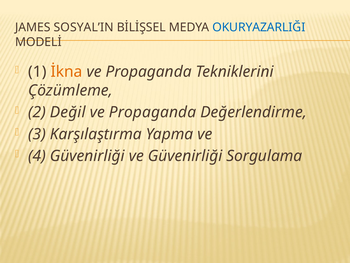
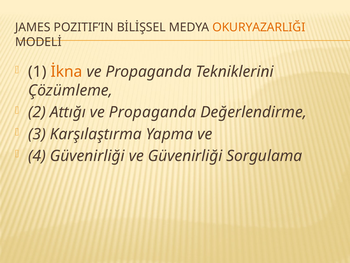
SOSYAL’IN: SOSYAL’IN -> POZITIF’IN (84, 27)
OKURYAZARLIĞI colour: blue -> orange (259, 27)
Değil: Değil -> Attığı (68, 112)
